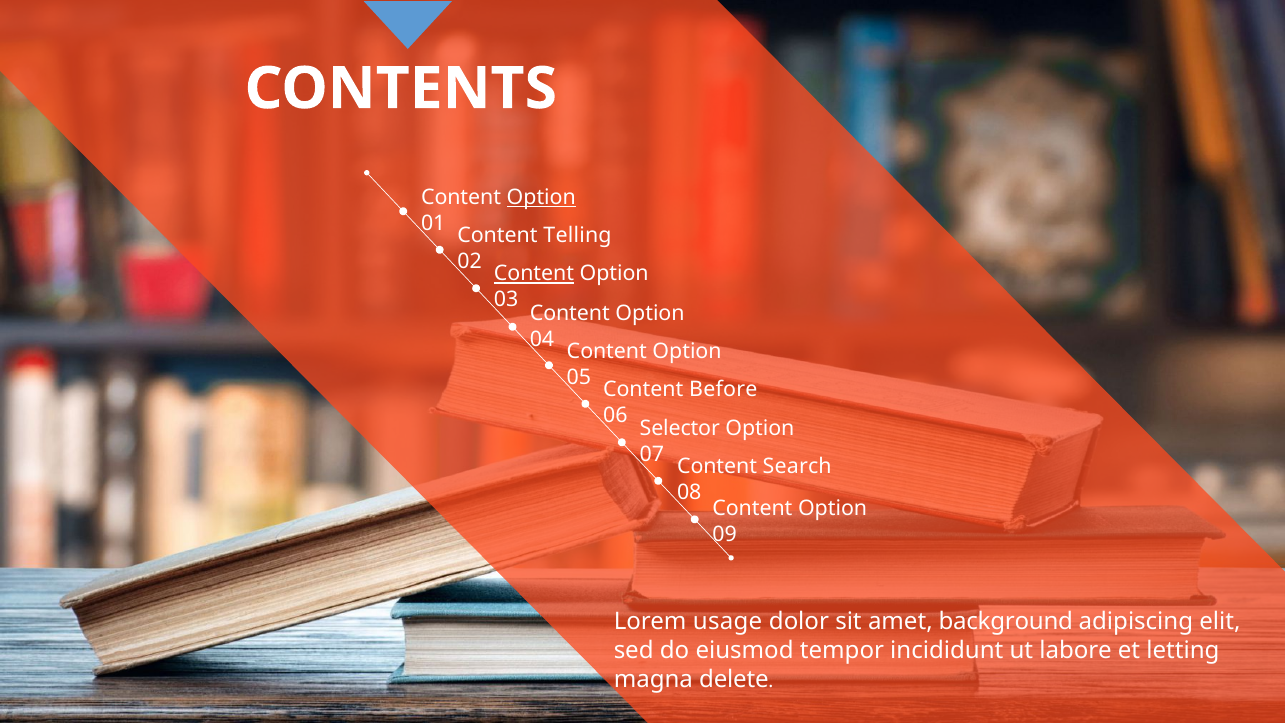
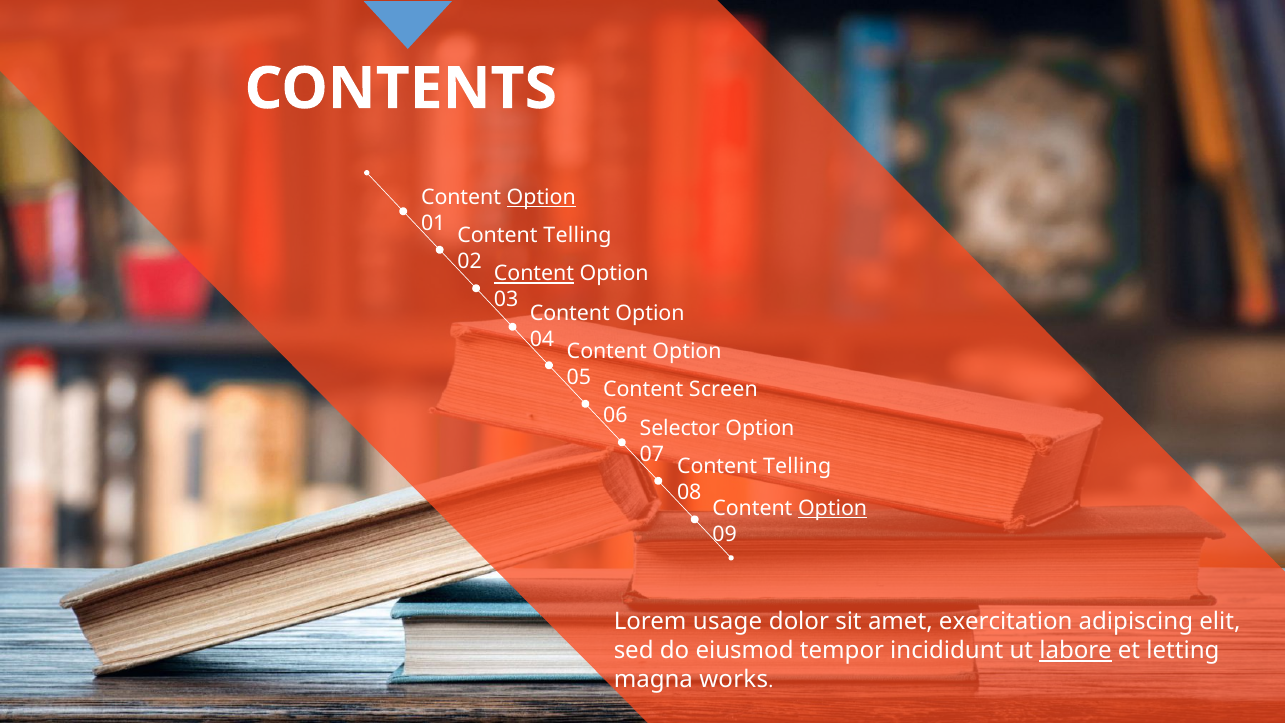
Before: Before -> Screen (723, 389)
Search: Search -> Telling (797, 467)
Option underline: none -> present (833, 508)
background: background -> exercitation (1006, 622)
labore underline: none -> present (1076, 651)
delete: delete -> works (734, 679)
